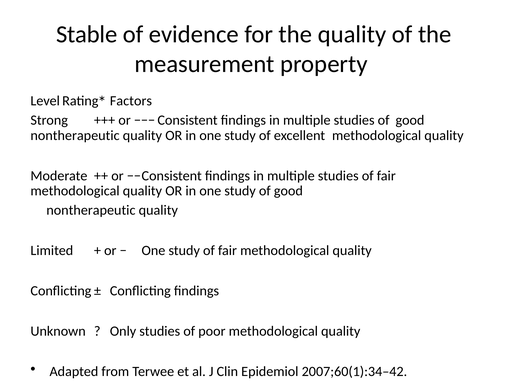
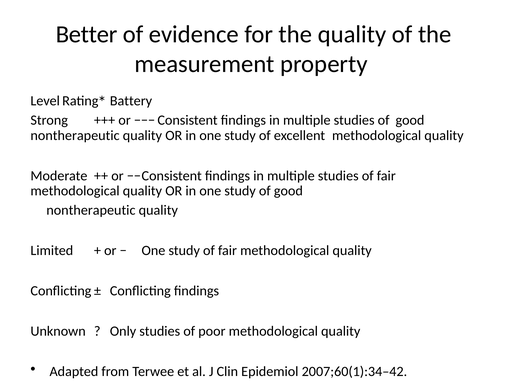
Stable: Stable -> Better (87, 34)
Factors: Factors -> Battery (131, 101)
